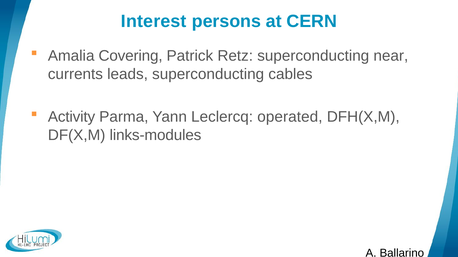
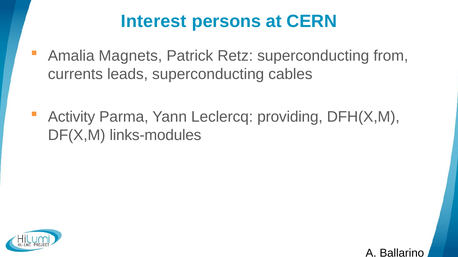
Covering: Covering -> Magnets (130, 56)
near: near -> from (391, 56)
operated: operated -> providing (290, 117)
